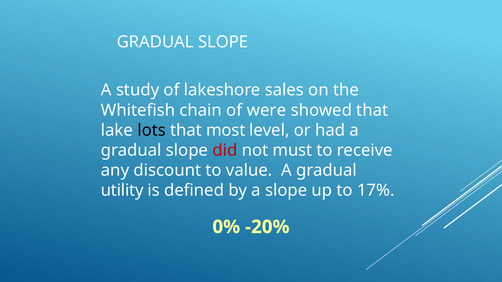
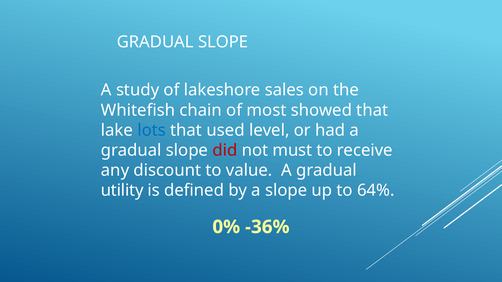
were: were -> most (266, 110)
lots colour: black -> blue (152, 130)
most: most -> used (226, 130)
17%: 17% -> 64% (376, 191)
-20%: -20% -> -36% (267, 227)
